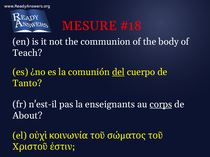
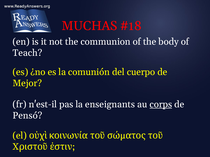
MESURE: MESURE -> MUCHAS (89, 26)
del underline: present -> none (118, 72)
Tanto: Tanto -> Mejor (27, 83)
About: About -> Pensó (27, 116)
